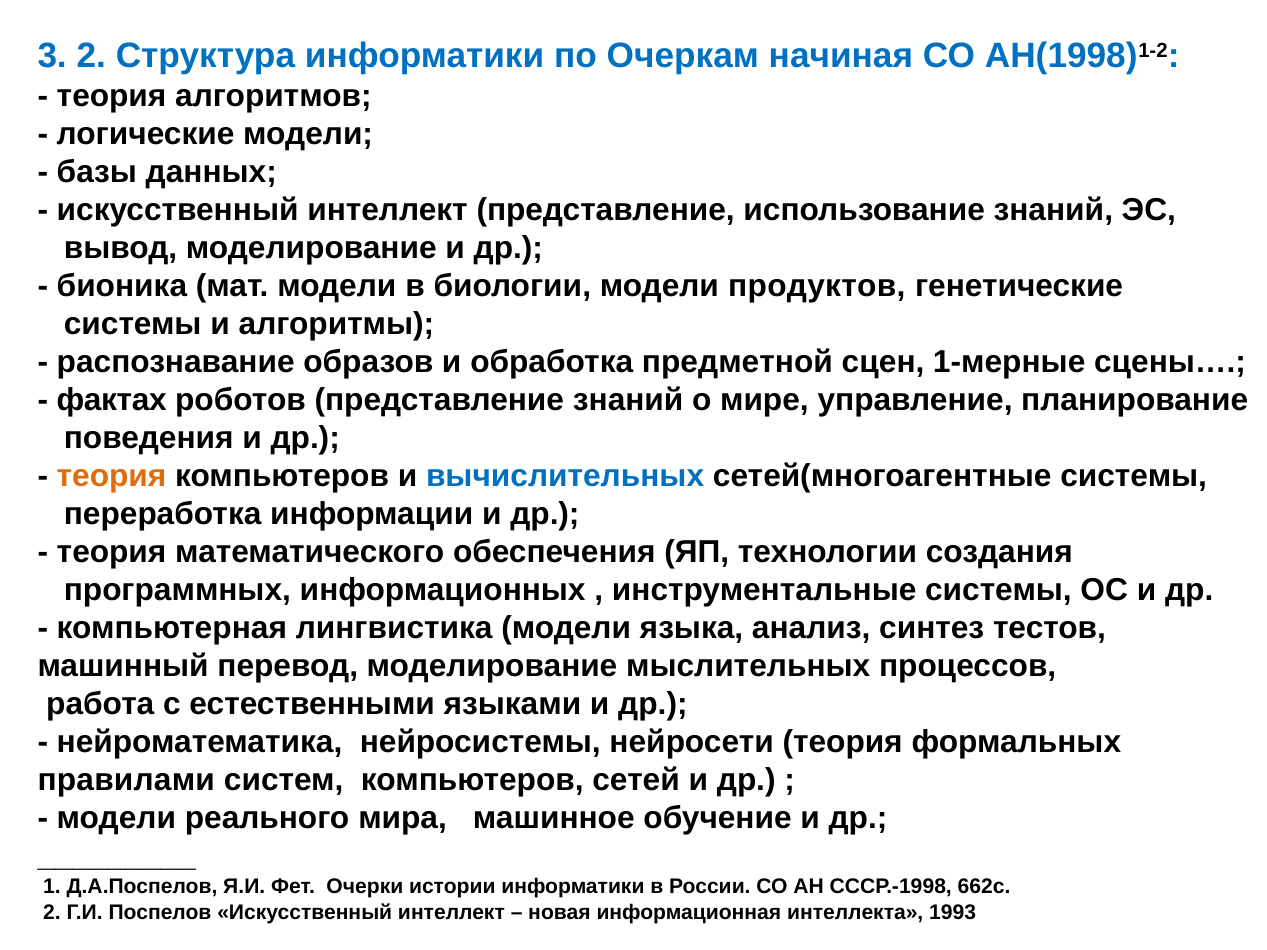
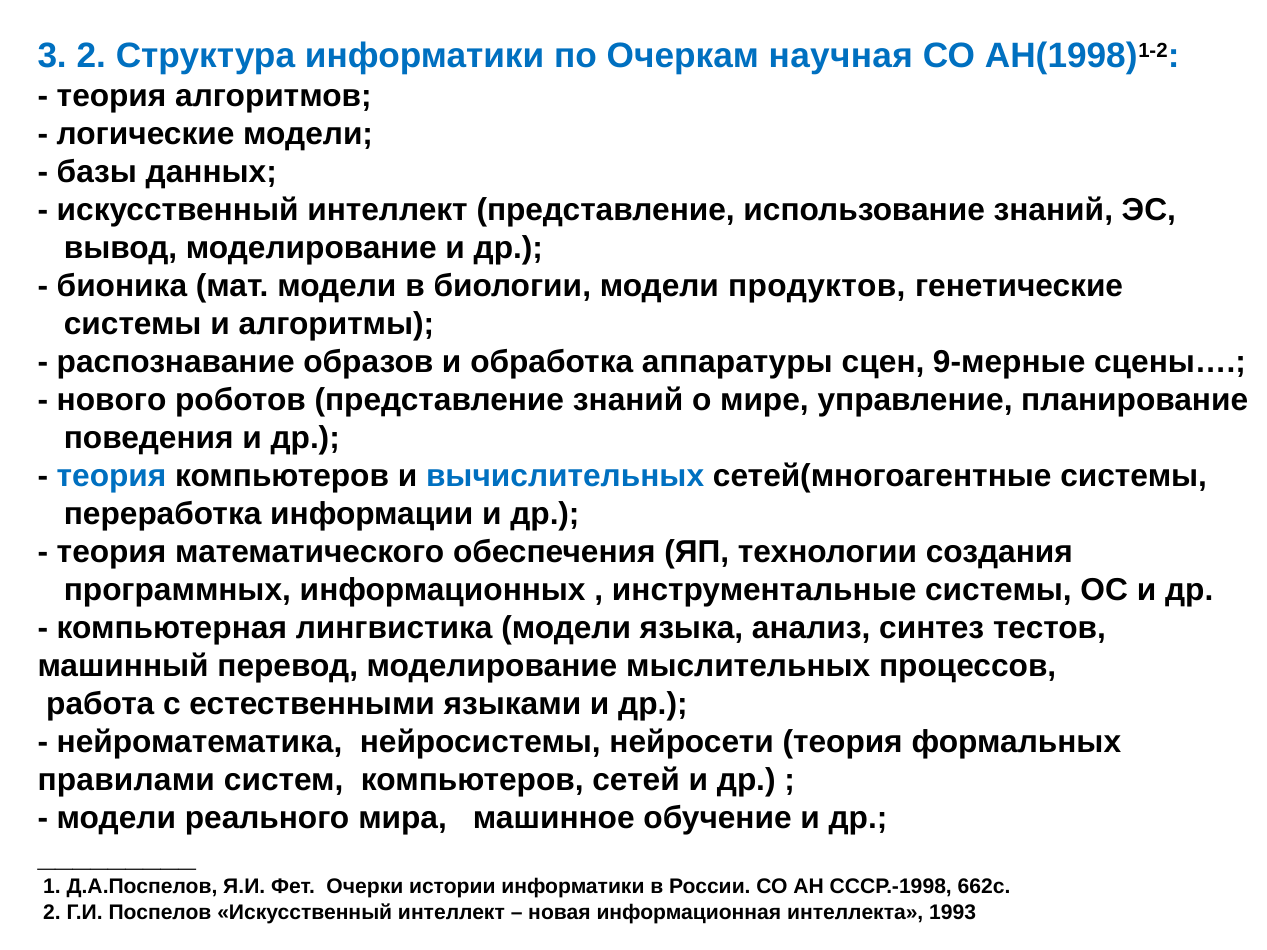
начиная: начиная -> научная (841, 56)
предметной: предметной -> аппаратуры (737, 362)
1-мерные: 1-мерные -> 9-мерные (1009, 362)
фактах: фактах -> нового (112, 400)
теория colour: orange -> blue (112, 476)
